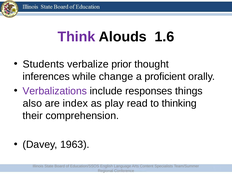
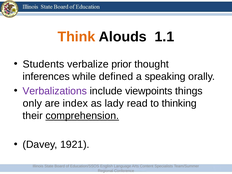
Think colour: purple -> orange (76, 37)
1.6: 1.6 -> 1.1 (164, 37)
change: change -> defined (116, 77)
proficient: proficient -> speaking (165, 77)
responses: responses -> viewpoints (149, 91)
also: also -> only (32, 103)
play: play -> lady (114, 103)
comprehension underline: none -> present (82, 116)
1963: 1963 -> 1921 (75, 145)
